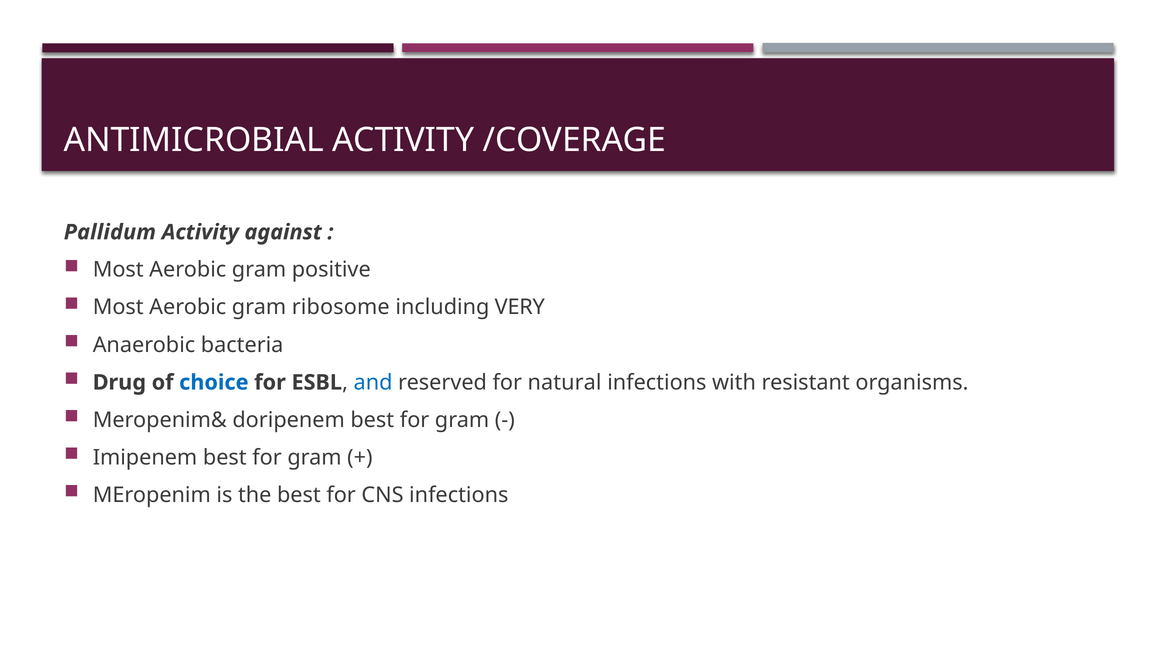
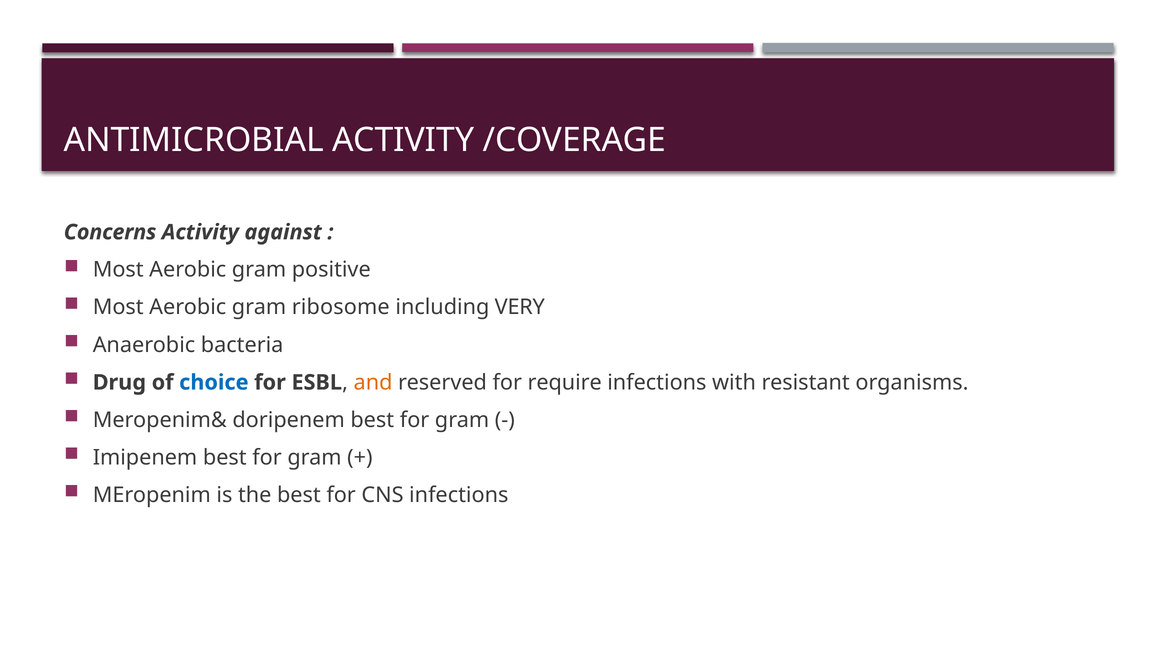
Pallidum: Pallidum -> Concerns (110, 232)
and colour: blue -> orange (373, 383)
natural: natural -> require (565, 383)
